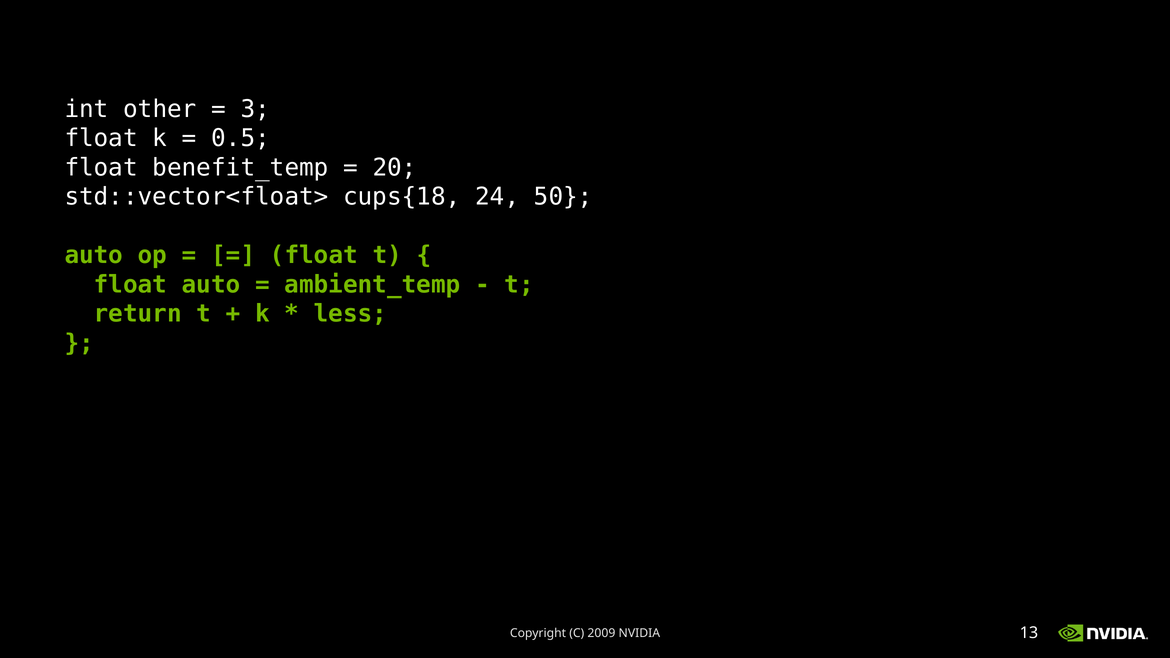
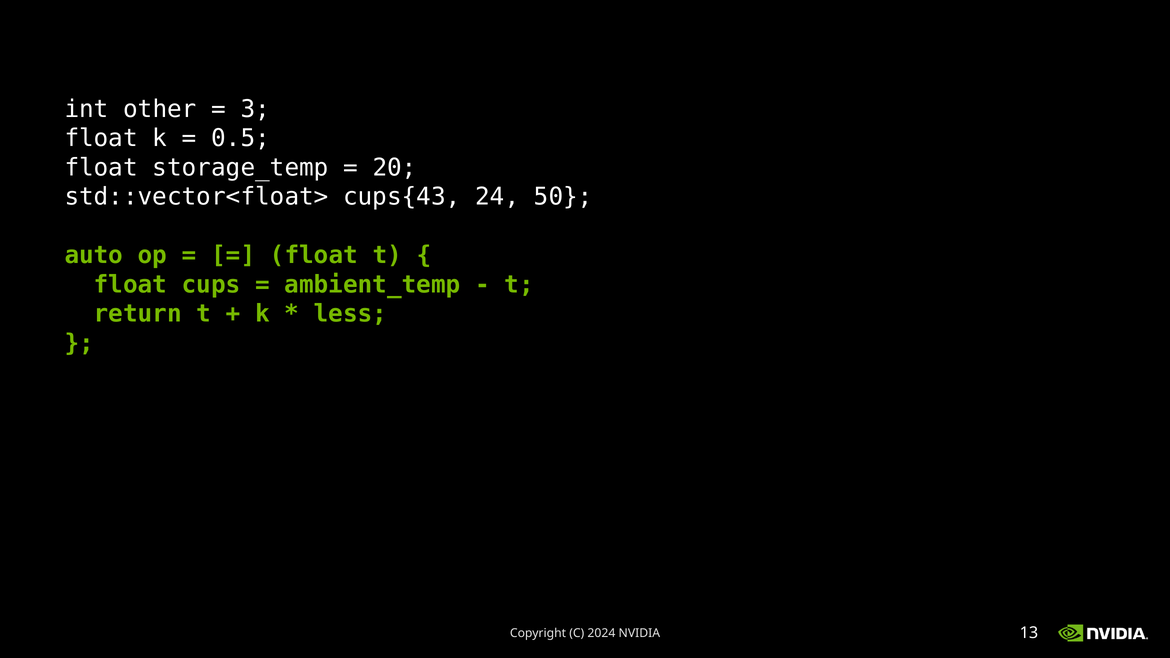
benefit_temp: benefit_temp -> storage_temp (241, 168)
cups{18: cups{18 -> cups{43 (402, 197)
float auto: auto -> cups (211, 285)
2009: 2009 -> 2024 (601, 633)
